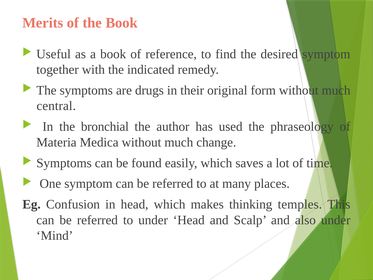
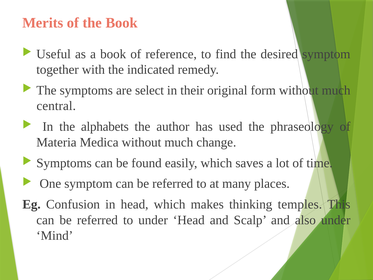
drugs: drugs -> select (150, 90)
bronchial: bronchial -> alphabets (105, 127)
